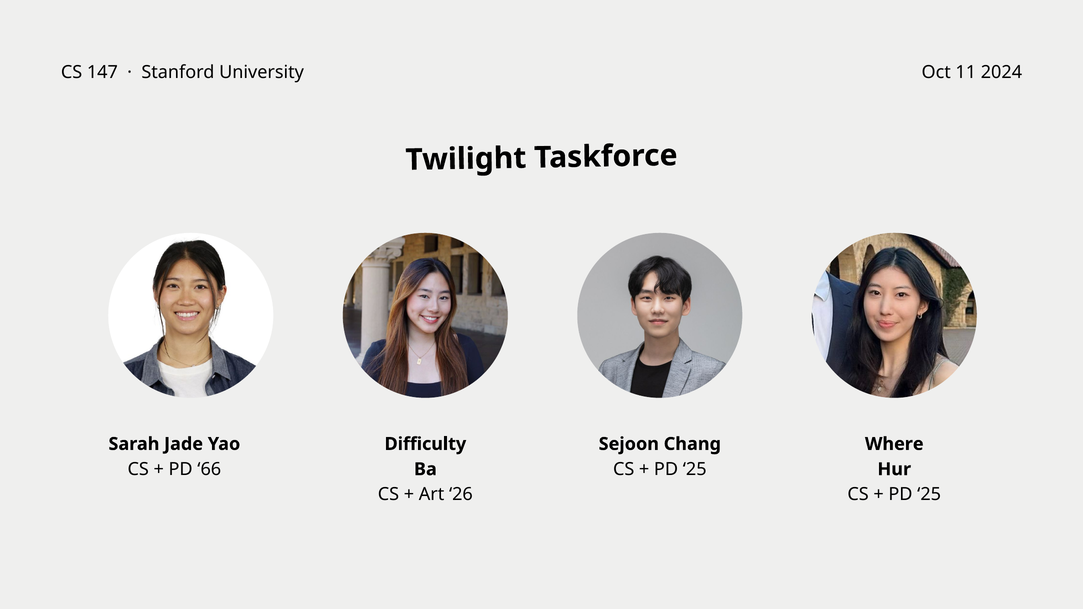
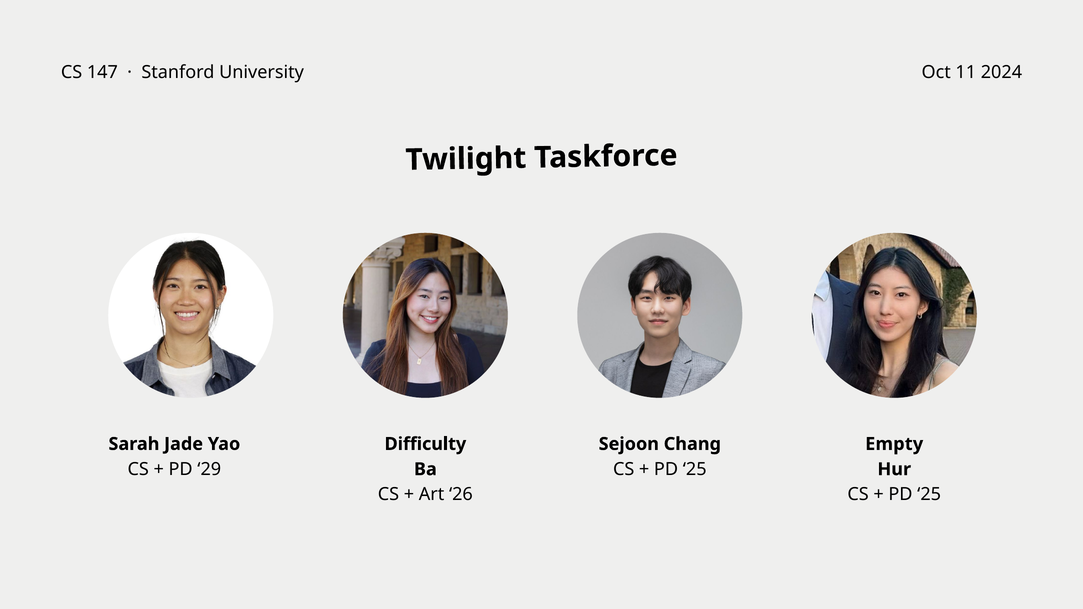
Where: Where -> Empty (894, 444)
66: 66 -> 29 (209, 469)
